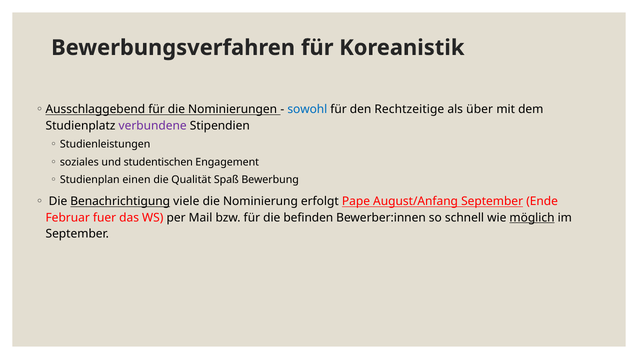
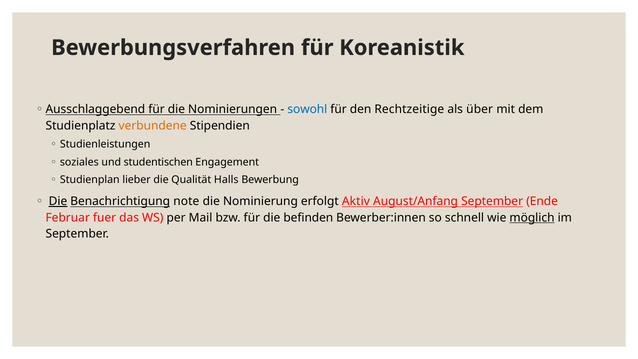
verbundene colour: purple -> orange (153, 126)
einen: einen -> lieber (137, 180)
Spaß: Spaß -> Halls (226, 180)
Die underline: none -> present (58, 201)
viele: viele -> note (186, 201)
Pape: Pape -> Aktiv (356, 201)
